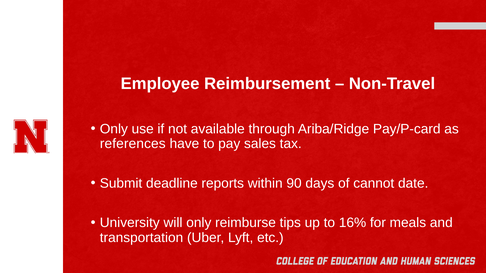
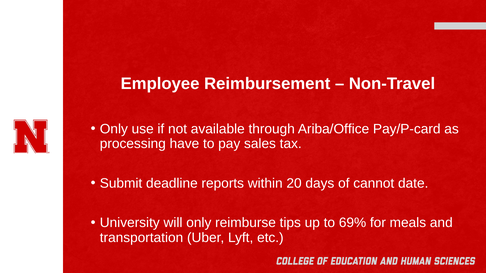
Ariba/Ridge: Ariba/Ridge -> Ariba/Office (334, 129)
references: references -> processing (133, 144)
90: 90 -> 20 (294, 183)
16%: 16% -> 69% (353, 223)
